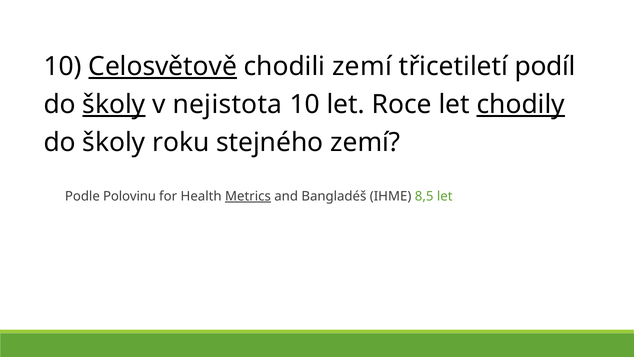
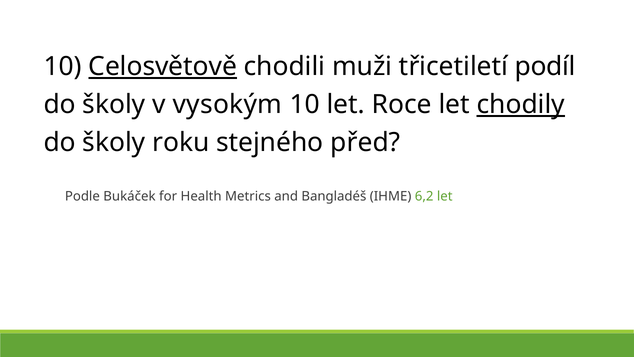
chodili zemí: zemí -> muži (362, 67)
školy underline: present -> none (114, 105)
nejistota: nejistota -> vysokým (227, 105)
stejného zemí: zemí -> před (365, 143)
Polovinu: Polovinu -> Bukáček (129, 196)
Metrics underline: present -> none (248, 196)
8,5: 8,5 -> 6,2 (424, 196)
